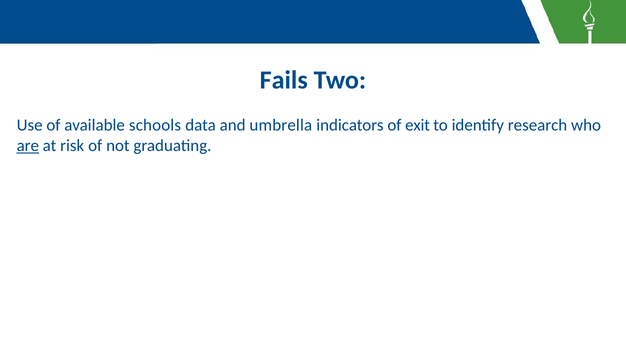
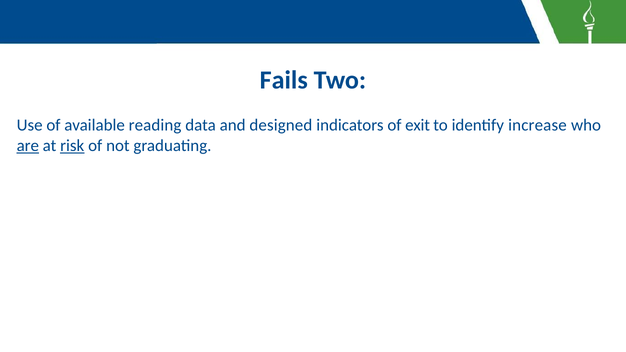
schools: schools -> reading (155, 125)
umbrella: umbrella -> designed (281, 125)
research: research -> increase (537, 125)
risk underline: none -> present (72, 146)
